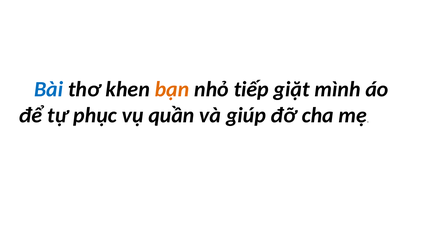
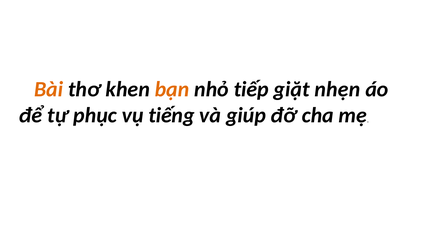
Bài colour: blue -> orange (49, 89)
mình: mình -> nhẹn (337, 89)
quần: quần -> tiếng (171, 115)
